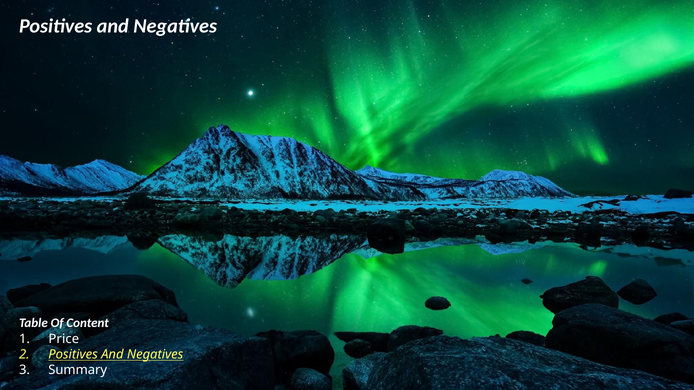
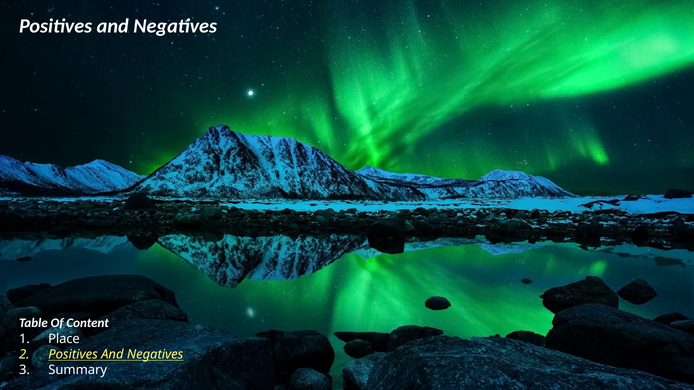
Price: Price -> Place (64, 339)
